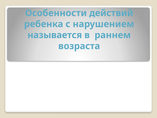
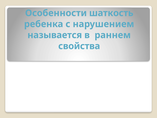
действий: действий -> шаткость (111, 13)
возраста: возраста -> свойства (79, 46)
